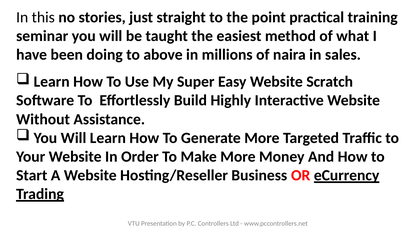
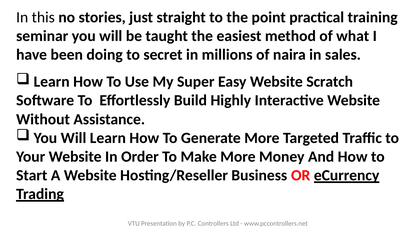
above: above -> secret (163, 55)
